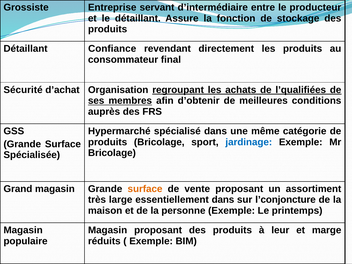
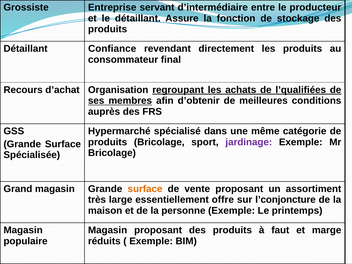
Sécurité: Sécurité -> Recours (23, 90)
jardinage colour: blue -> purple (249, 142)
essentiellement dans: dans -> offre (223, 200)
leur: leur -> faut (280, 230)
